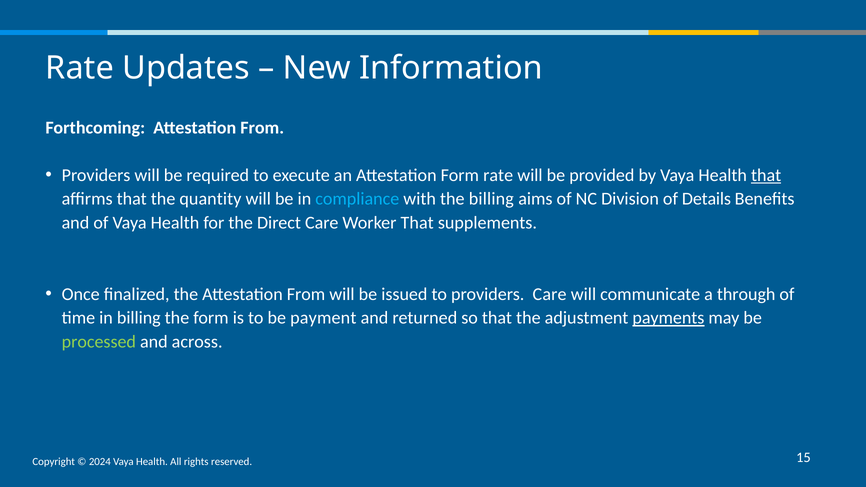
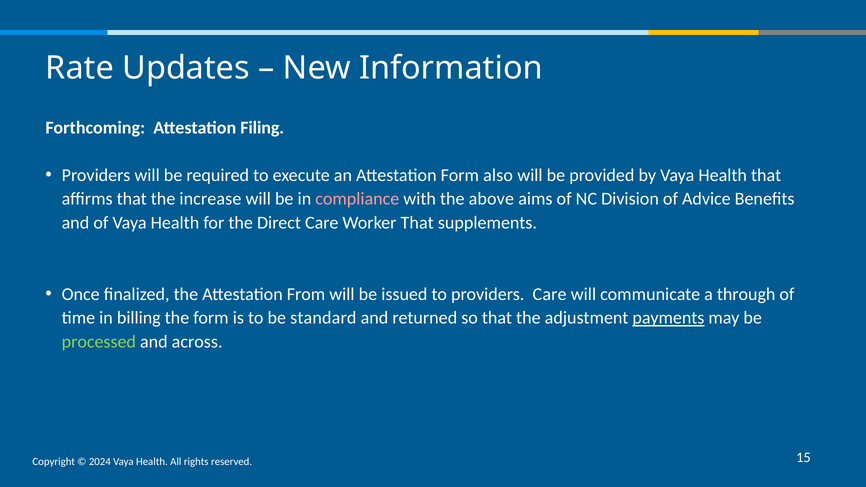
Forthcoming Attestation From: From -> Filing (262, 128)
Form rate: rate -> also (498, 175)
that underline: present -> none (766, 175)
quantity: quantity -> increase (210, 199)
compliance colour: light blue -> pink (357, 199)
the billing: billing -> above (491, 199)
Details: Details -> Advice (706, 199)
payment: payment -> standard (323, 318)
